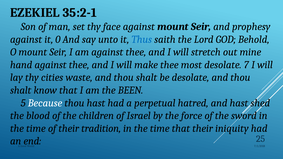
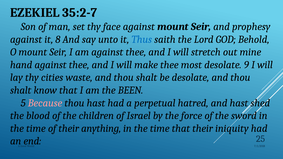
35:2-1: 35:2-1 -> 35:2-7 (80, 13)
0: 0 -> 8 (58, 39)
7: 7 -> 9 (246, 65)
Because colour: white -> pink (45, 103)
tradition: tradition -> anything (101, 129)
